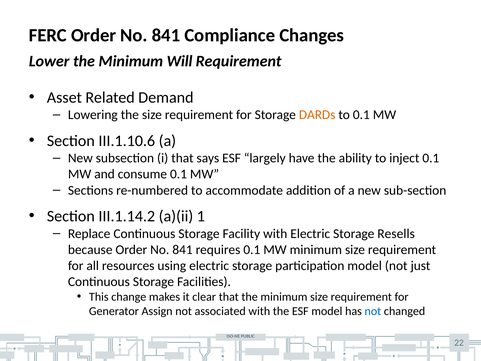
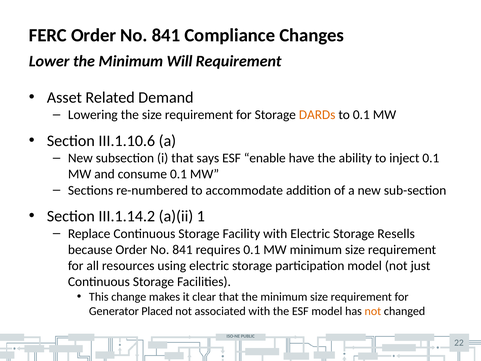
largely: largely -> enable (265, 158)
Assign: Assign -> Placed (157, 311)
not colour: blue -> orange (373, 311)
